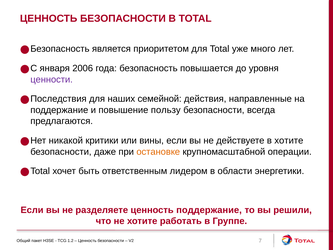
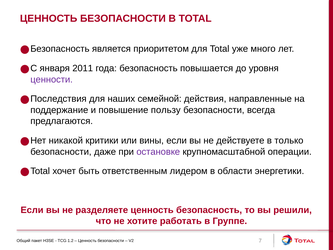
2006: 2006 -> 2011 (83, 68)
в хотите: хотите -> только (289, 140)
остановке colour: orange -> purple (158, 152)
ценность поддержание: поддержание -> безопасность (209, 210)
